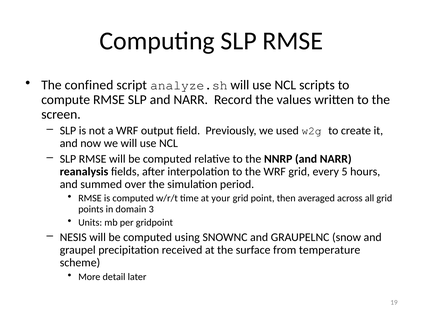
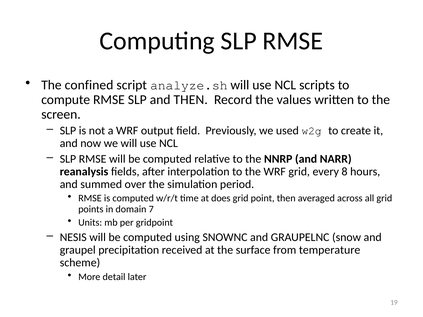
SLP and NARR: NARR -> THEN (191, 100)
5: 5 -> 8 (345, 172)
your: your -> does (221, 199)
3: 3 -> 7 (151, 209)
